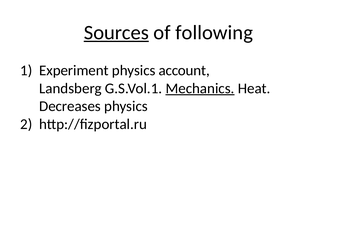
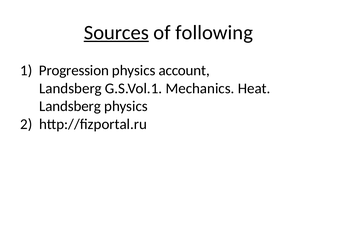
Experiment: Experiment -> Progression (74, 71)
Mechanics underline: present -> none (200, 89)
Decreases: Decreases -> Landsberg (70, 107)
